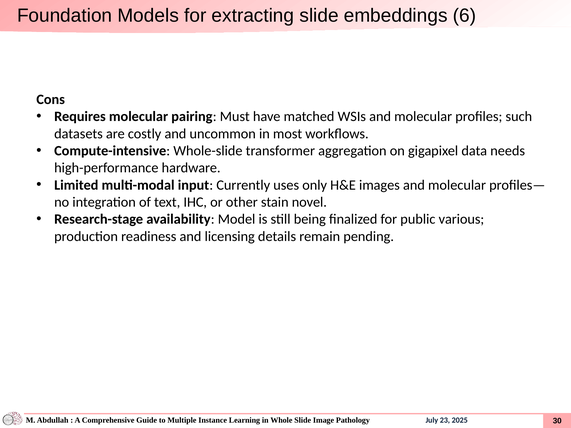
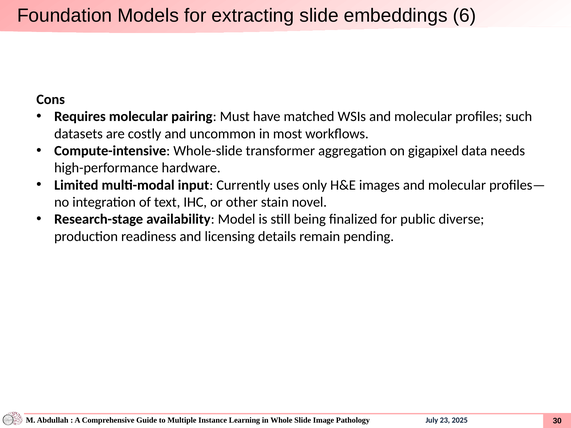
various: various -> diverse (461, 219)
